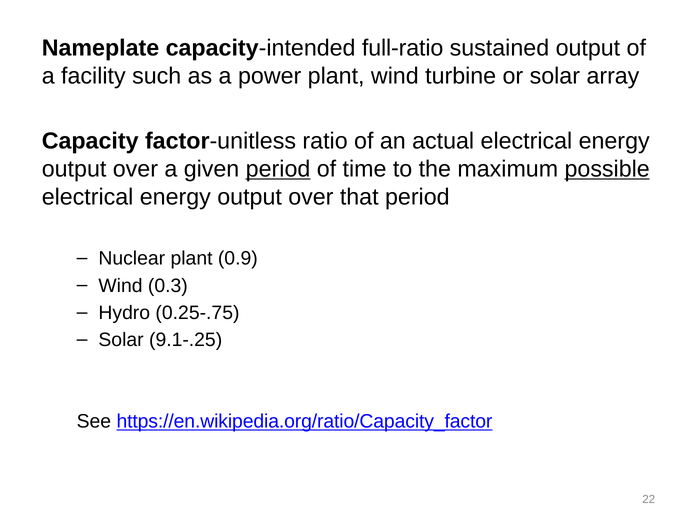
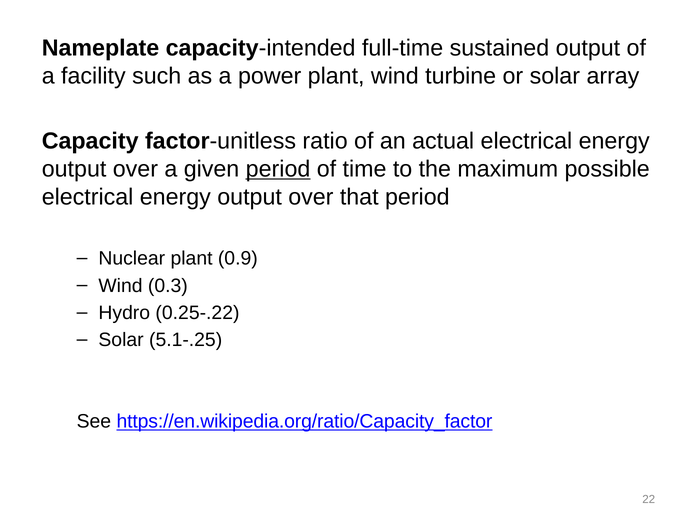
full-ratio: full-ratio -> full-time (403, 48)
possible underline: present -> none (607, 169)
0.25-.75: 0.25-.75 -> 0.25-.22 (197, 313)
9.1-.25: 9.1-.25 -> 5.1-.25 (186, 340)
